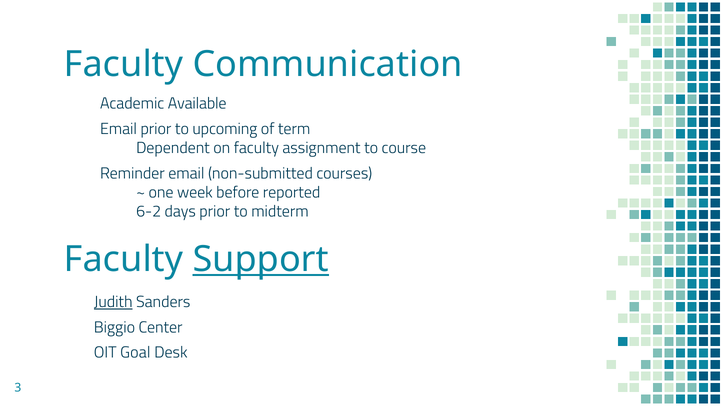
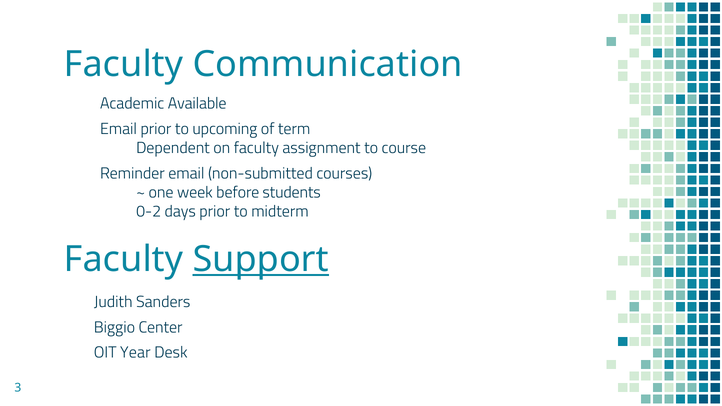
reported: reported -> students (292, 193)
6-2: 6-2 -> 0-2 (149, 212)
Judith underline: present -> none (113, 302)
Goal: Goal -> Year (135, 353)
